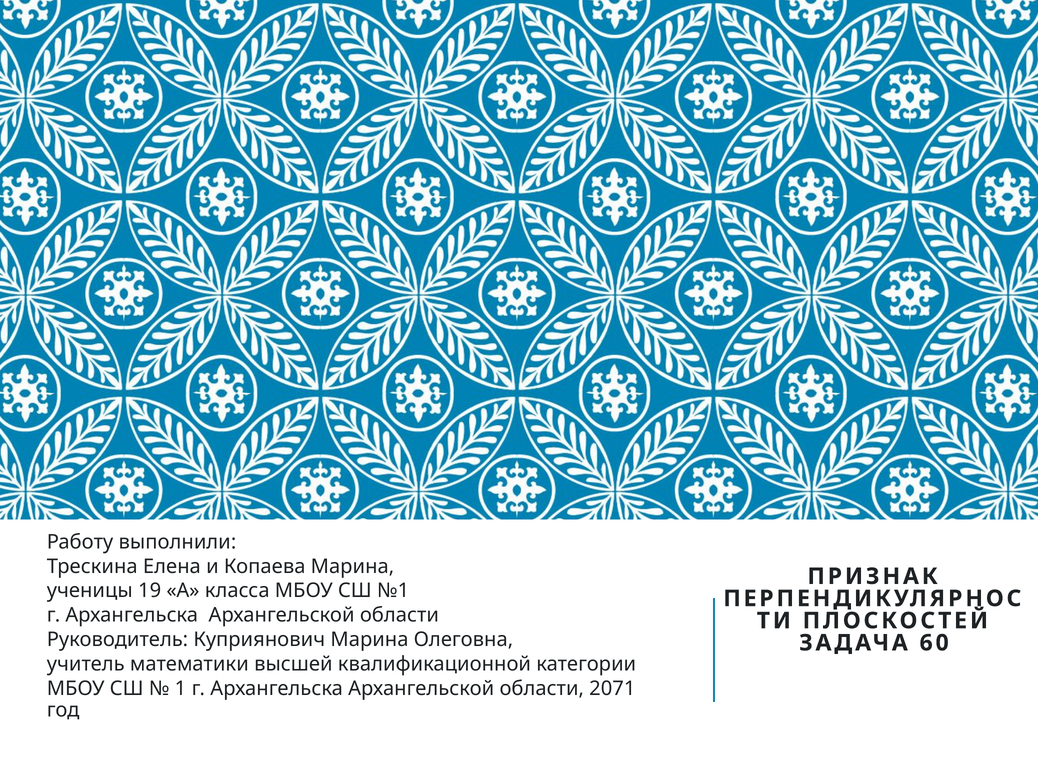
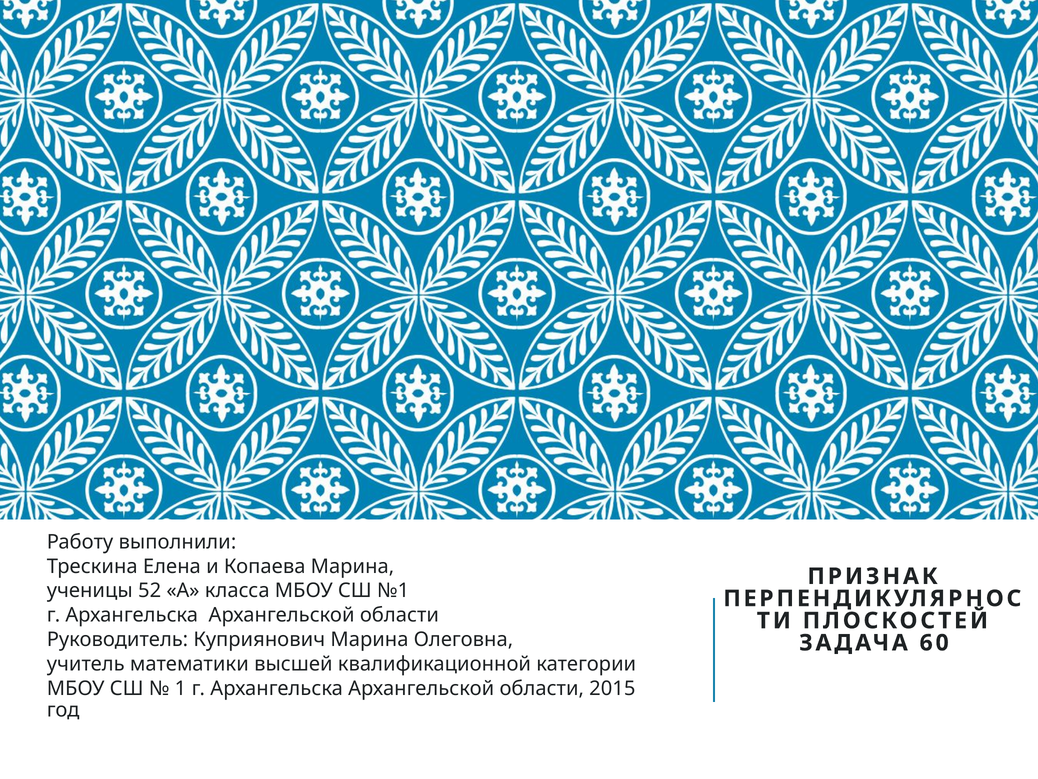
19: 19 -> 52 (150, 590)
2071: 2071 -> 2015 (612, 688)
